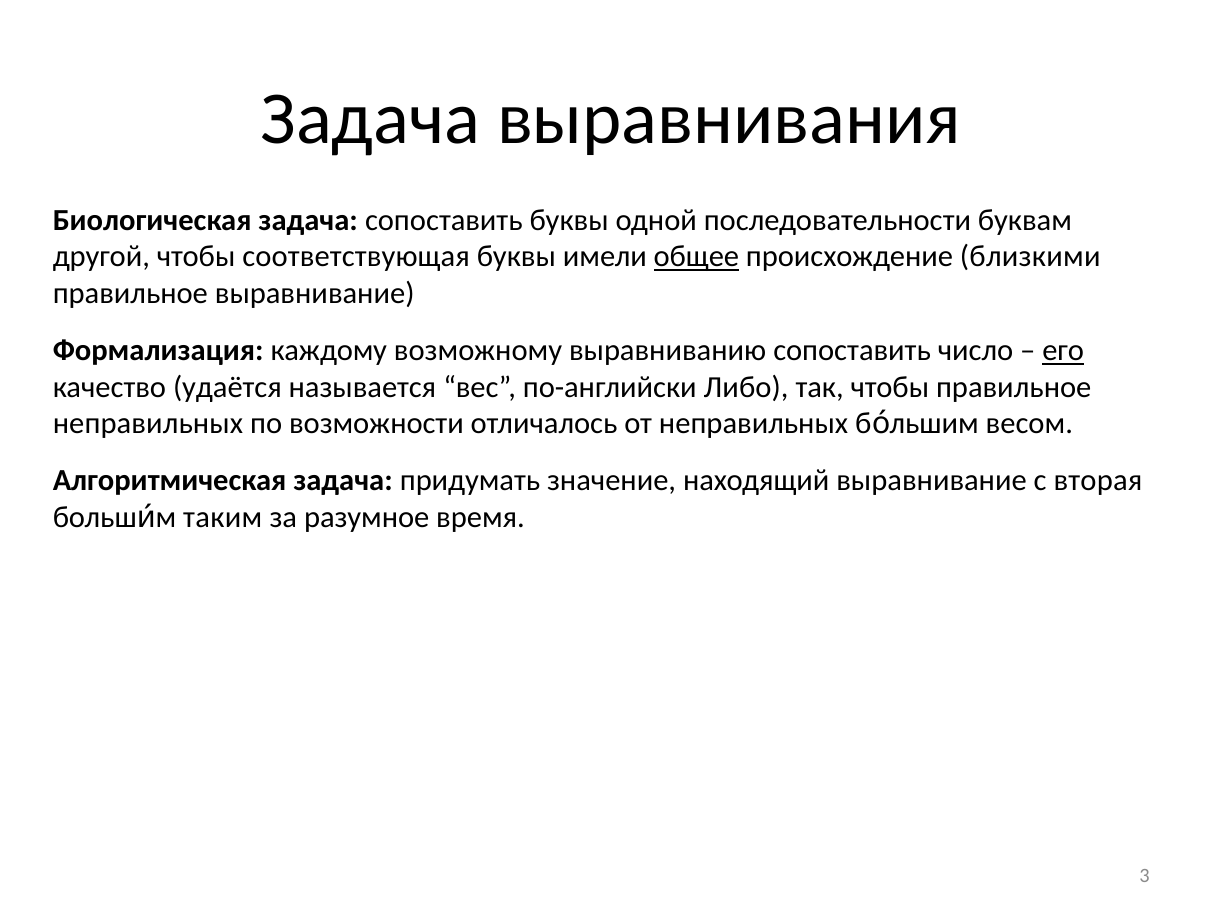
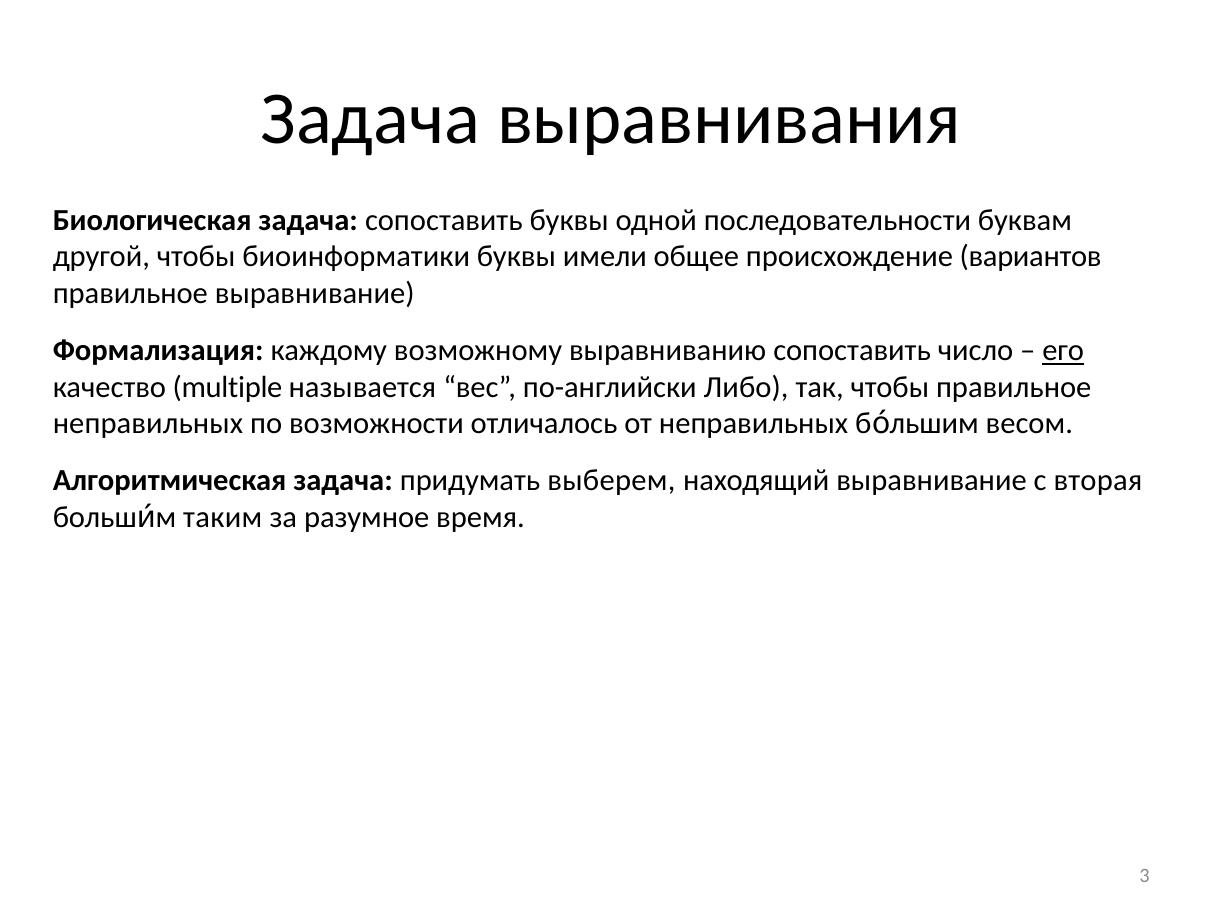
соответствующая: соответствующая -> биоинформатики (356, 257)
общее underline: present -> none (696, 257)
близкими: близкими -> вариантов (1031, 257)
удаётся: удаётся -> multiple (228, 387)
значение: значение -> выберем (611, 481)
